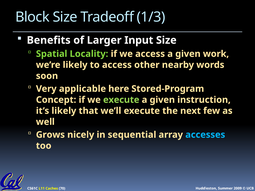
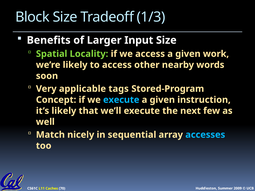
here: here -> tags (119, 89)
execute colour: light green -> light blue (121, 100)
Grows: Grows -> Match (50, 135)
